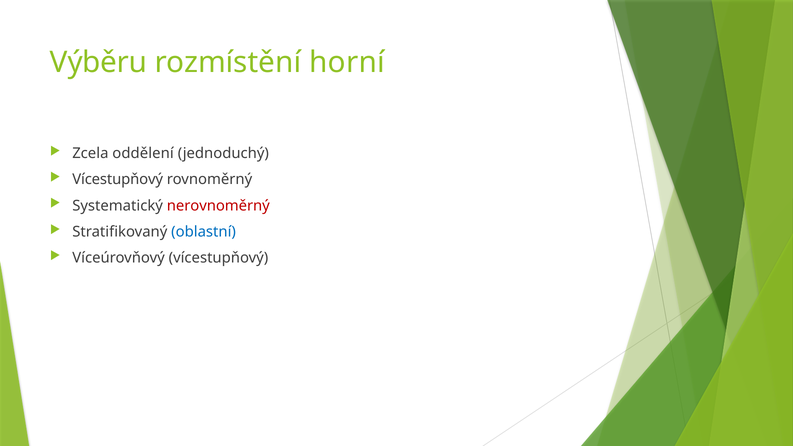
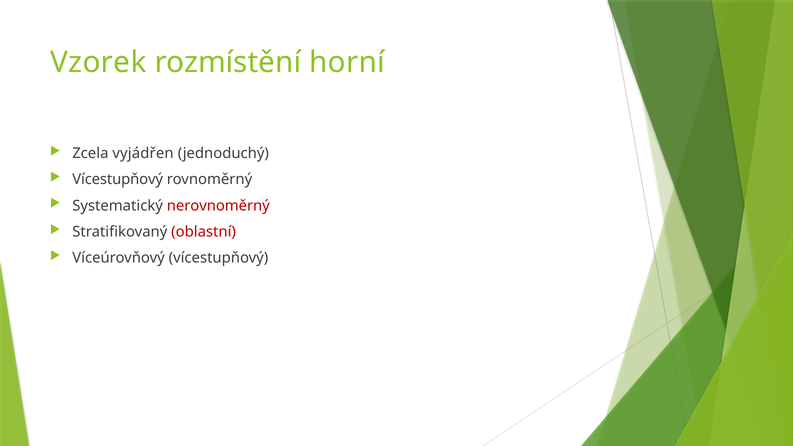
Výběru: Výběru -> Vzorek (98, 63)
oddělení: oddělení -> vyjádřen (143, 153)
oblastní colour: blue -> red (204, 232)
